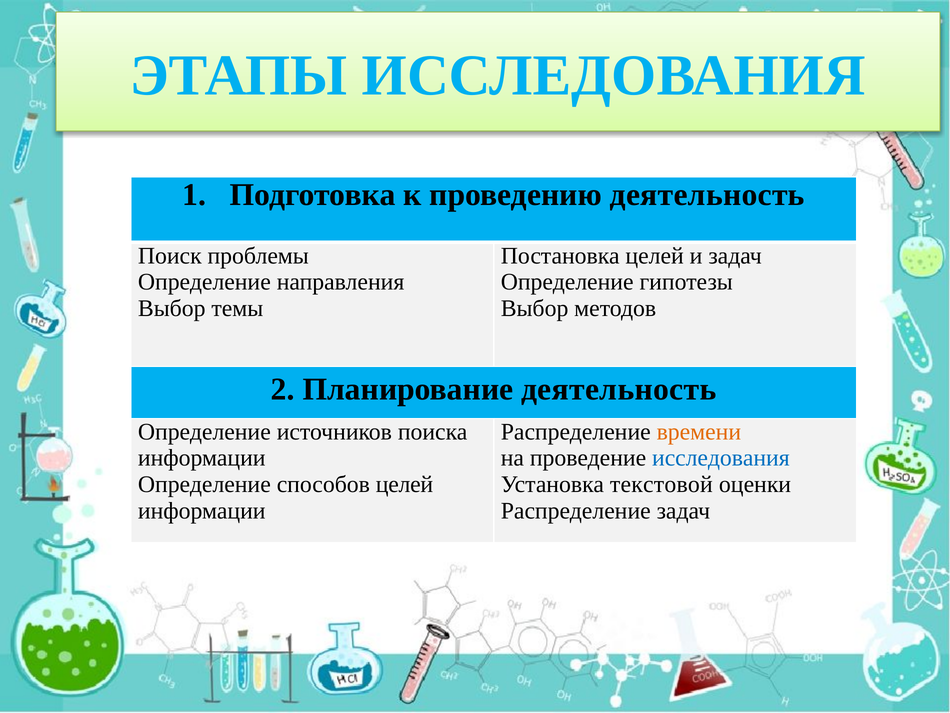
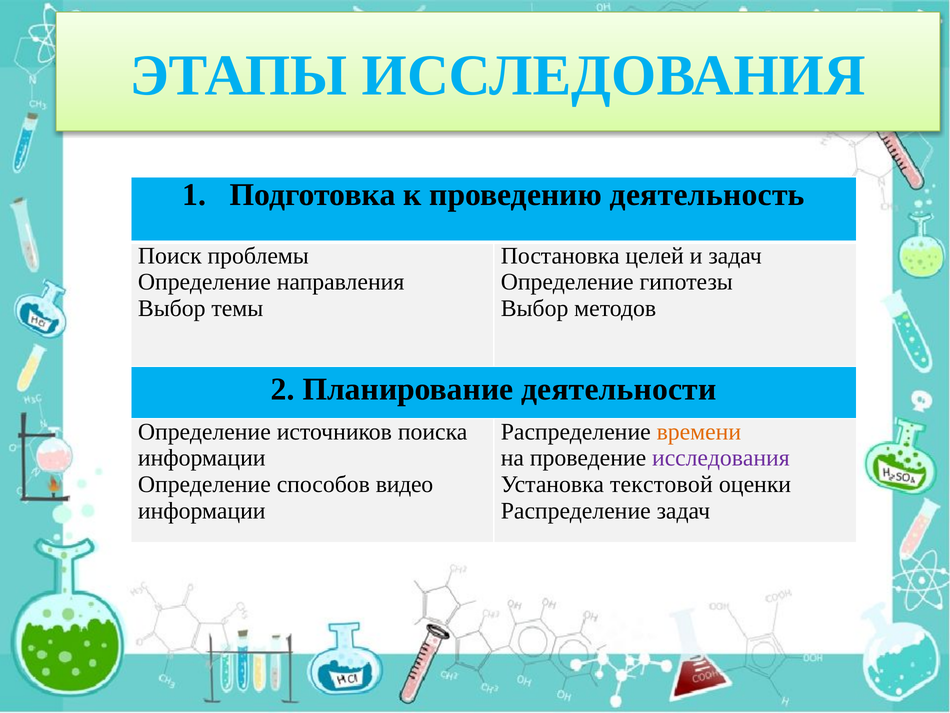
Планирование деятельность: деятельность -> деятельности (619, 389)
исследования colour: blue -> purple (721, 458)
способов целей: целей -> видео (404, 484)
